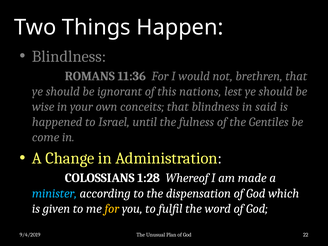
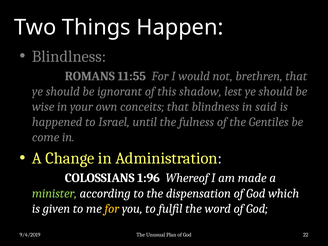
11:36: 11:36 -> 11:55 (132, 76)
nations: nations -> shadow (200, 91)
1:28: 1:28 -> 1:96 (149, 178)
minister colour: light blue -> light green (54, 193)
